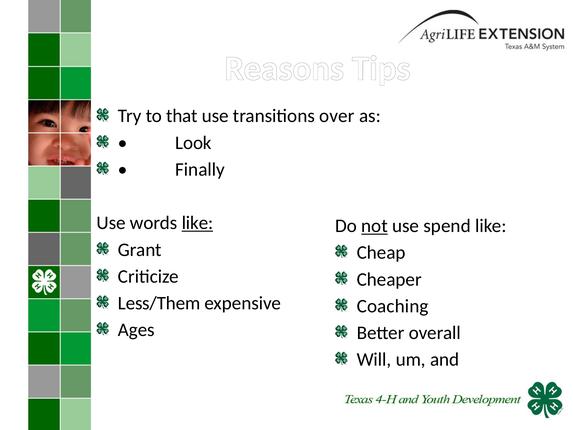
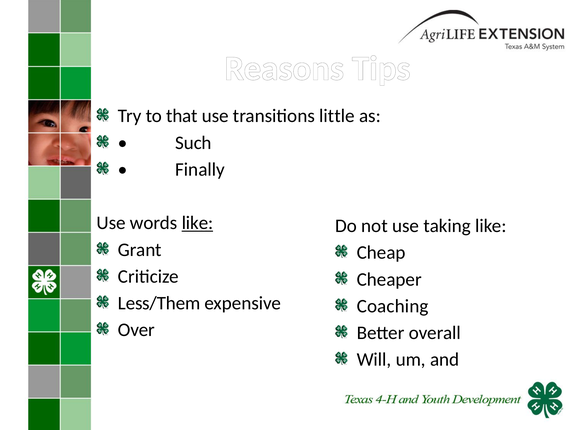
over: over -> little (337, 116)
Look: Look -> Such (193, 143)
not underline: present -> none (375, 226)
spend: spend -> taking (447, 226)
Ages: Ages -> Over (136, 330)
